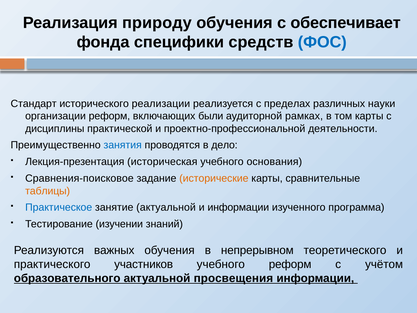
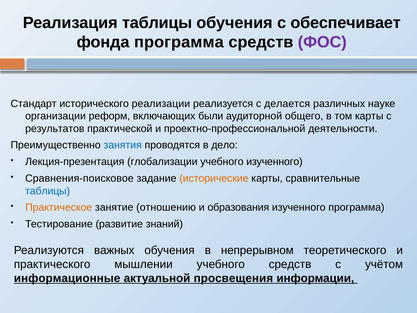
Реализация природу: природу -> таблицы (157, 23)
фонда специфики: специфики -> программа (179, 42)
ФОС colour: blue -> purple (322, 42)
пределах: пределах -> делается (287, 104)
науки: науки -> науке (382, 104)
рамках: рамках -> общего (304, 116)
дисциплины: дисциплины -> результатов (55, 129)
историческая: историческая -> глобализации (162, 162)
учебного основания: основания -> изученного (274, 162)
таблицы colour: orange -> blue (48, 191)
Практическое colour: blue -> orange (59, 207)
занятие актуальной: актуальной -> отношению (166, 207)
и информации: информации -> образования (238, 207)
изучении: изучении -> развитие (119, 224)
участников: участников -> мышлении (144, 264)
учебного реформ: реформ -> средств (290, 264)
образовательного: образовательного -> информационные (67, 278)
